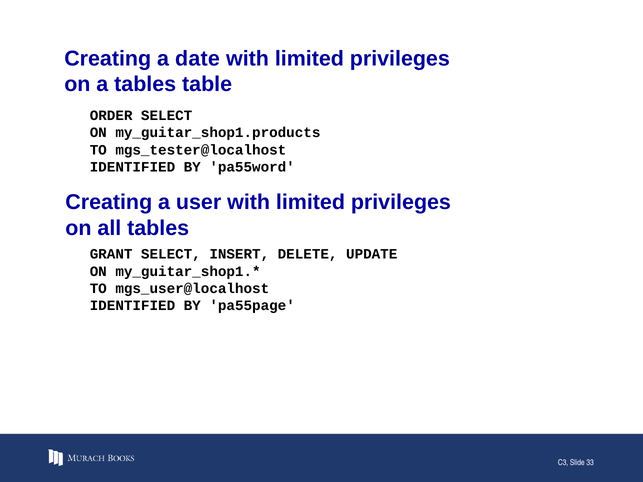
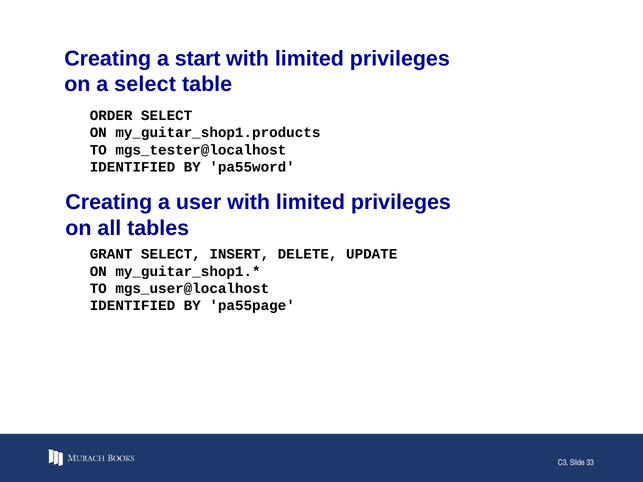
date: date -> start (198, 59)
a tables: tables -> select (145, 84)
